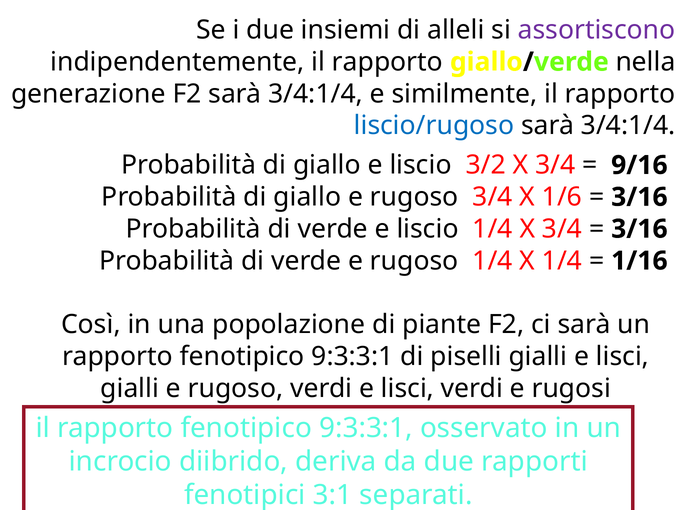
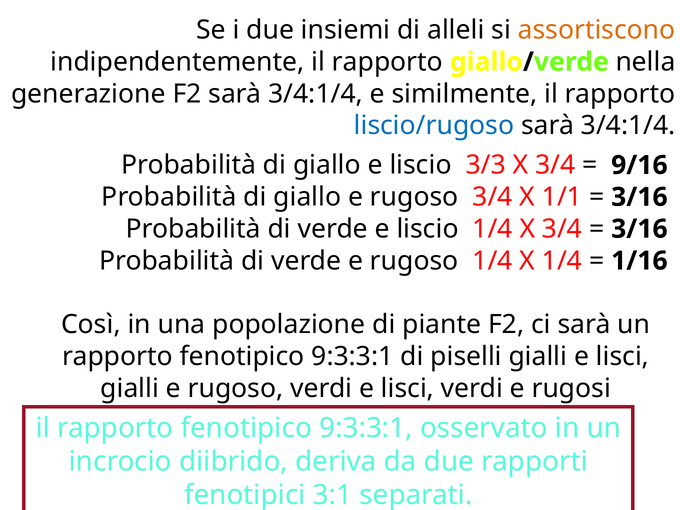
assortiscono colour: purple -> orange (597, 30)
3/2: 3/2 -> 3/3 (486, 165)
1/6: 1/6 -> 1/1 (562, 197)
